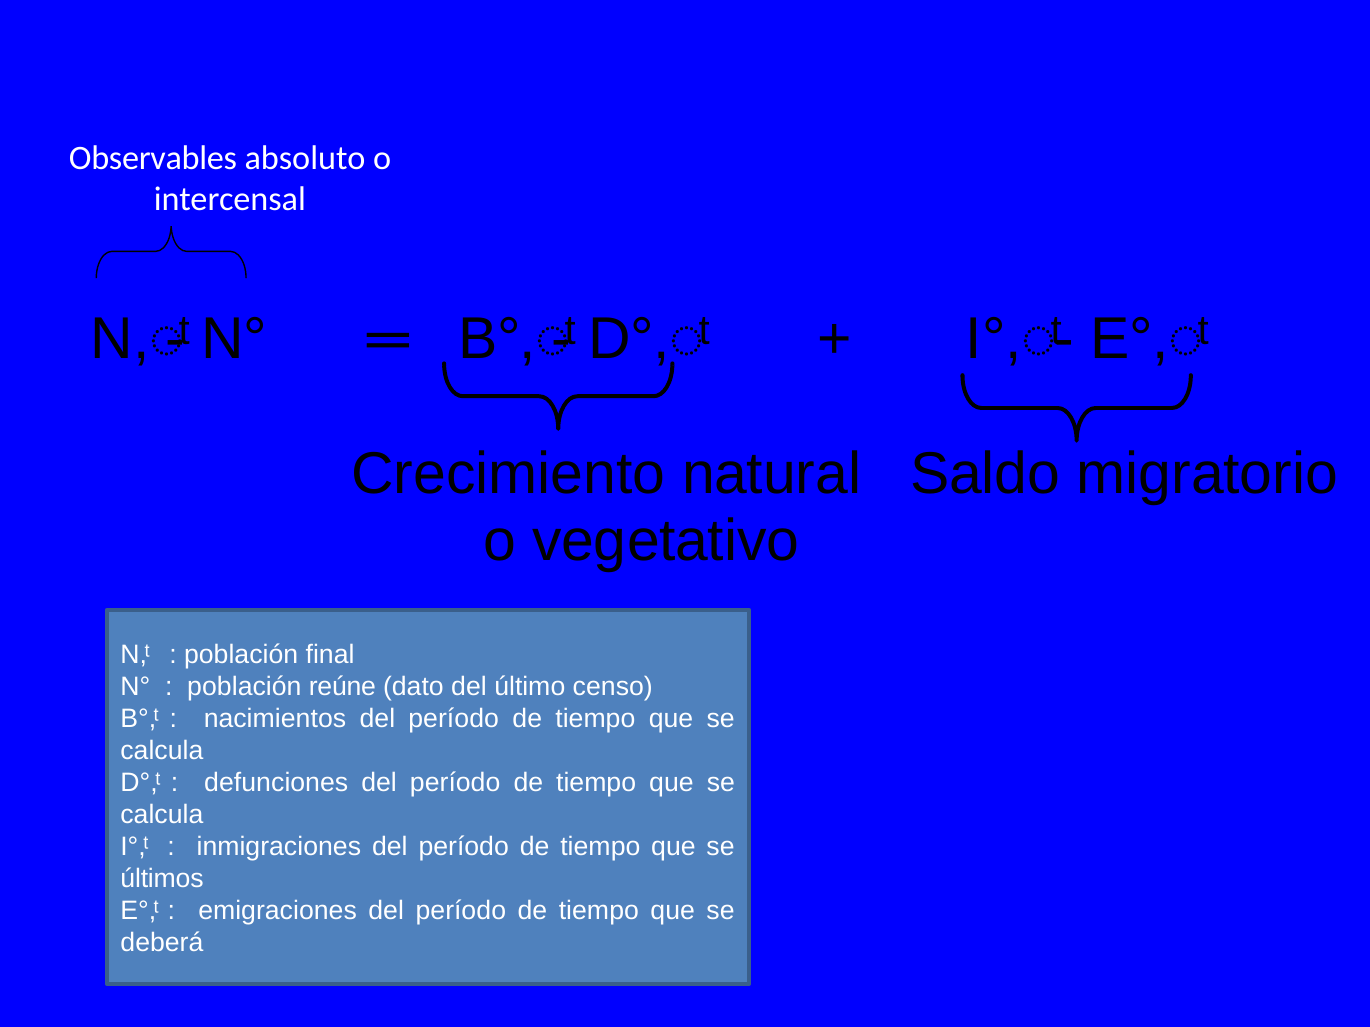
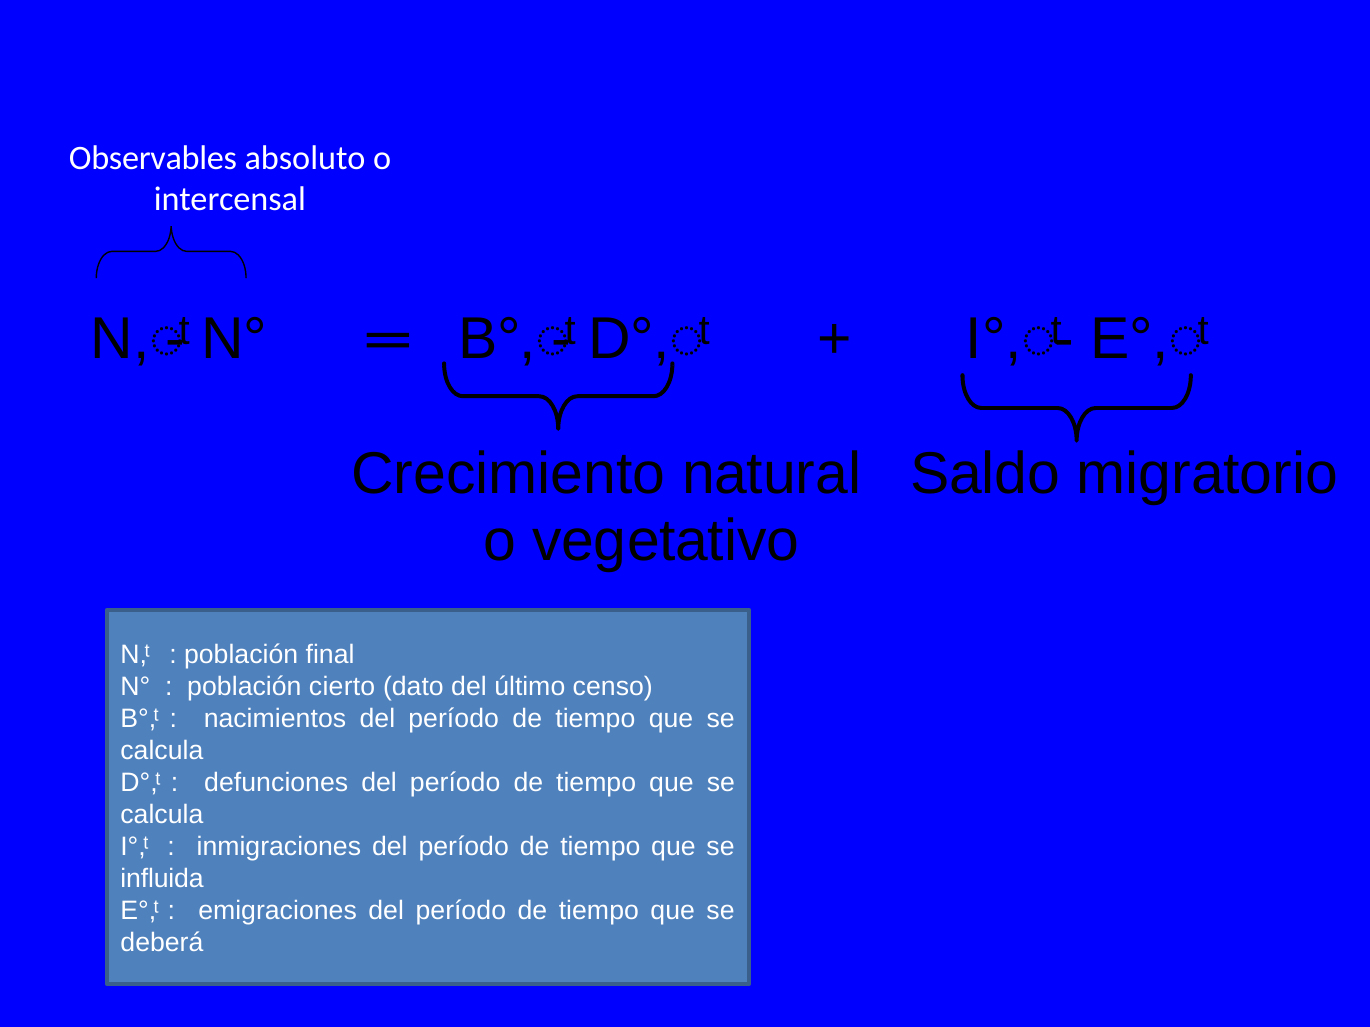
reúne: reúne -> cierto (342, 687)
últimos: últimos -> influida (162, 879)
